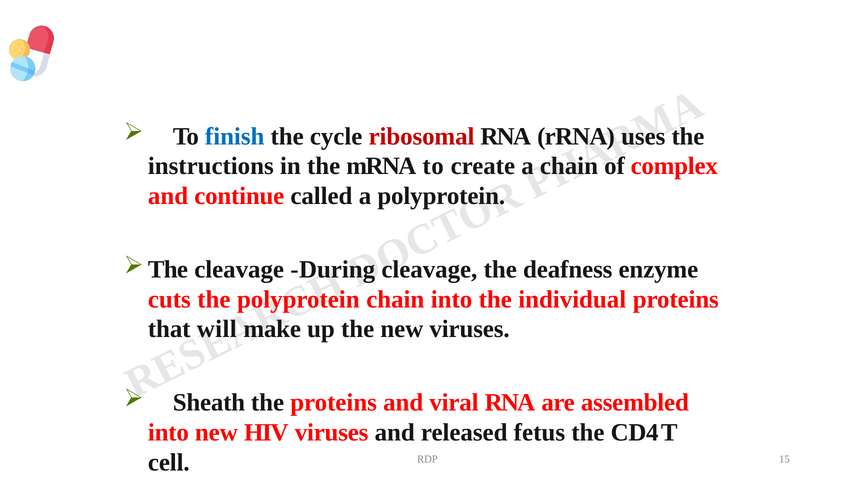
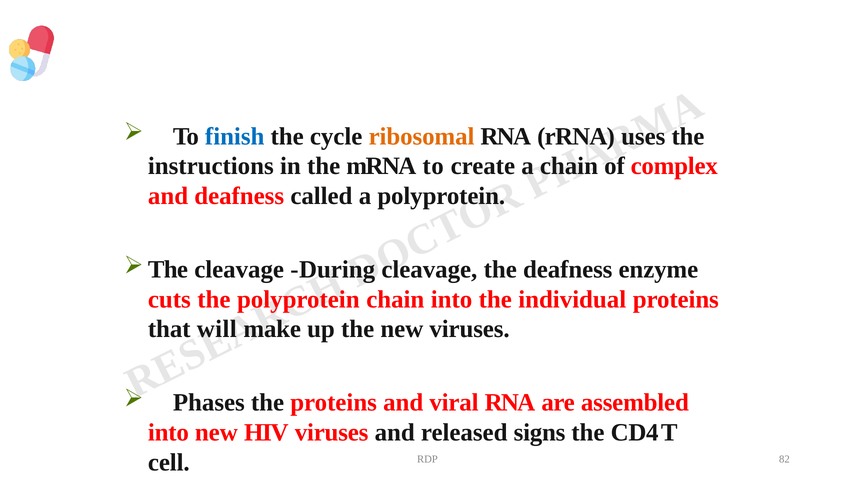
ribosomal colour: red -> orange (422, 136)
and continue: continue -> deafness (239, 196)
Sheath: Sheath -> Phases (209, 402)
fetus: fetus -> signs (540, 432)
15: 15 -> 82 (784, 459)
